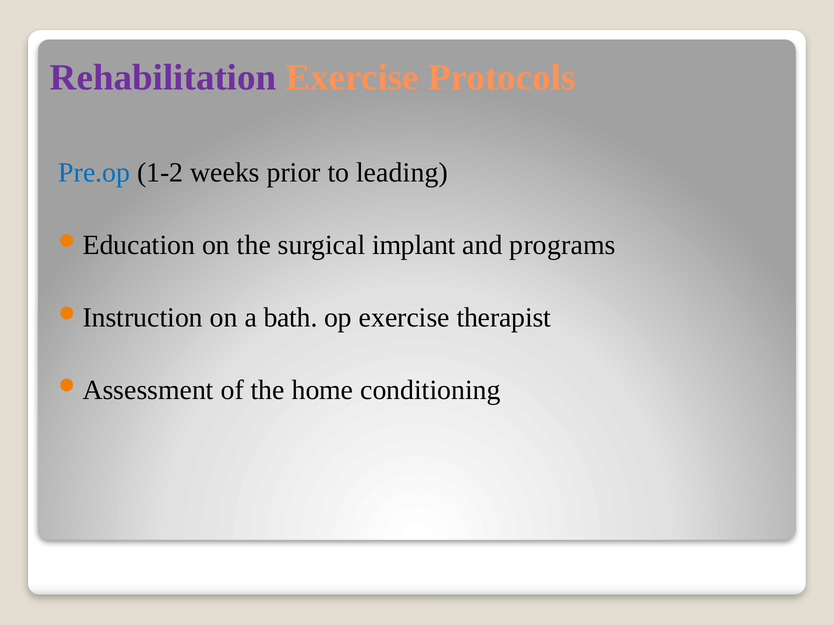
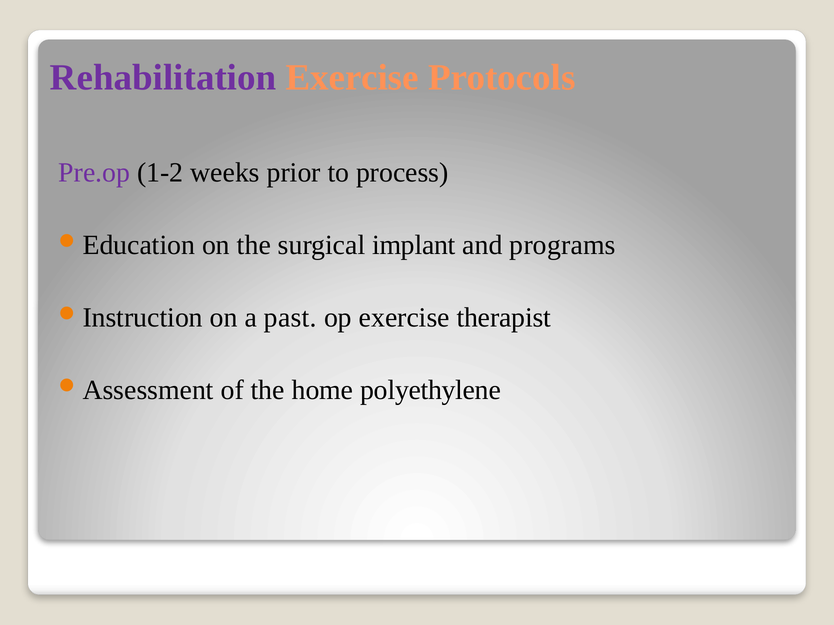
Pre.op colour: blue -> purple (94, 173)
leading: leading -> process (402, 173)
bath: bath -> past (290, 318)
conditioning: conditioning -> polyethylene (431, 390)
